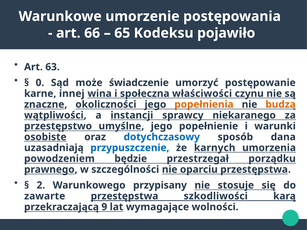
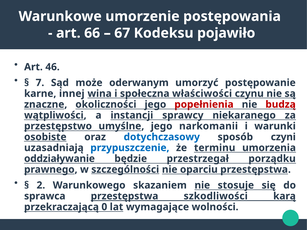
65: 65 -> 67 (122, 33)
63: 63 -> 46 (53, 67)
0: 0 -> 7 (40, 83)
świadczenie: świadczenie -> oderwanym (139, 83)
popełnienia colour: orange -> red (204, 105)
budzą colour: orange -> red (281, 105)
popełnienie: popełnienie -> narkomanii (209, 126)
dana: dana -> czyni (283, 137)
karnych: karnych -> terminu (215, 148)
powodzeniem: powodzeniem -> oddziaływanie (59, 159)
szczególności underline: none -> present (125, 170)
przypisany: przypisany -> skazaniem (160, 185)
zawarte: zawarte -> sprawca (45, 196)
9: 9 -> 0 (104, 207)
